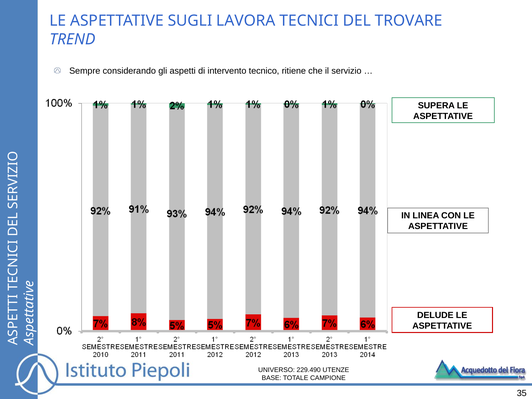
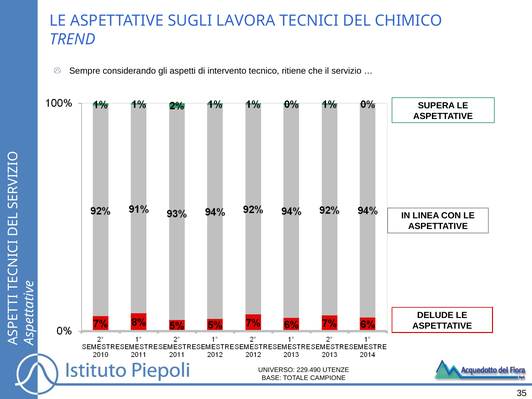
TROVARE: TROVARE -> CHIMICO (409, 21)
